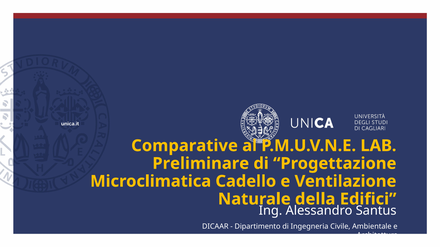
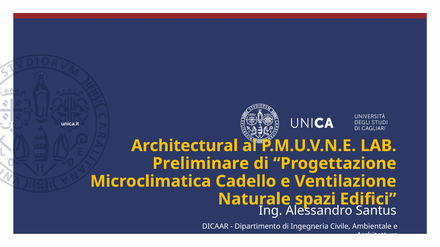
Comparative: Comparative -> Architectural (185, 146)
della: della -> spazi (315, 199)
